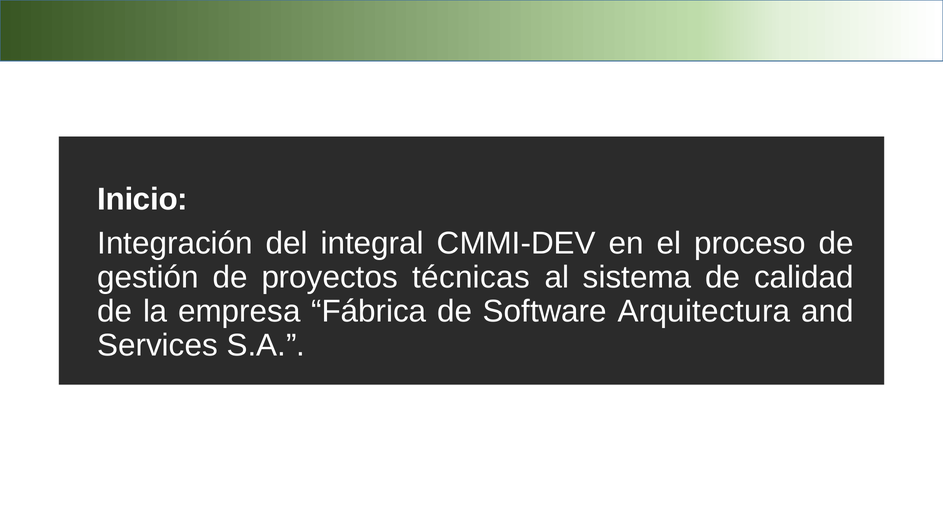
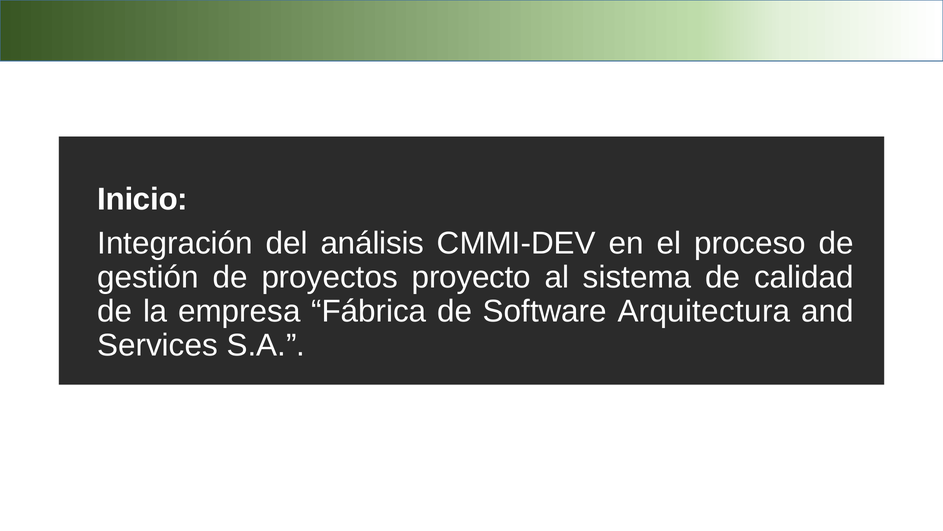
integral: integral -> análisis (372, 243)
técnicas: técnicas -> proyecto (471, 277)
